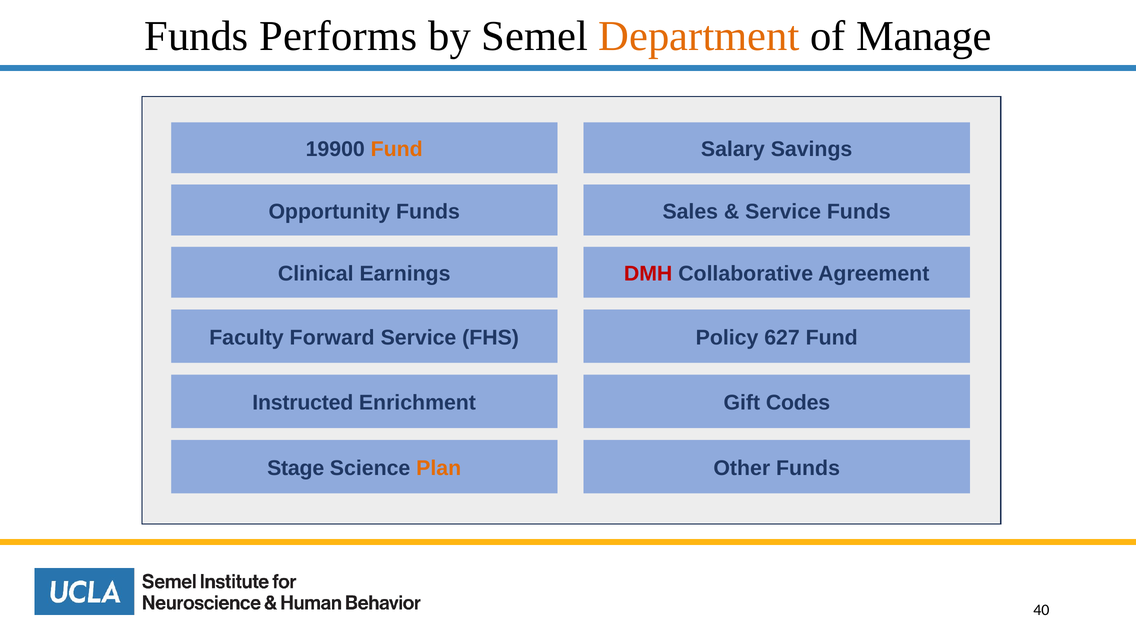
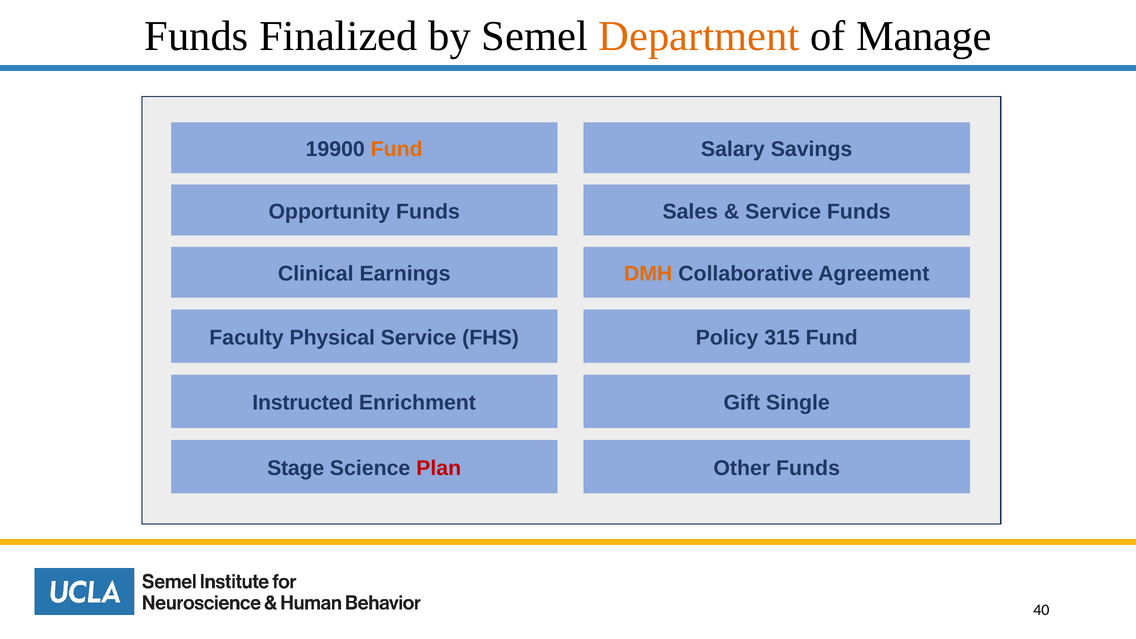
Performs: Performs -> Finalized (338, 36)
DMH colour: red -> orange (648, 274)
Forward: Forward -> Physical (332, 338)
627: 627 -> 315 (782, 338)
Codes: Codes -> Single (798, 403)
Plan colour: orange -> red (439, 468)
